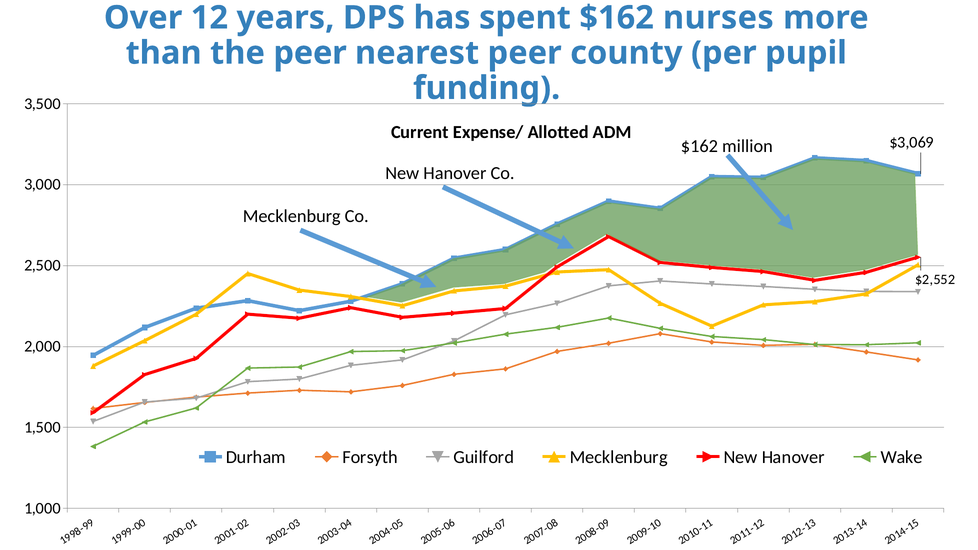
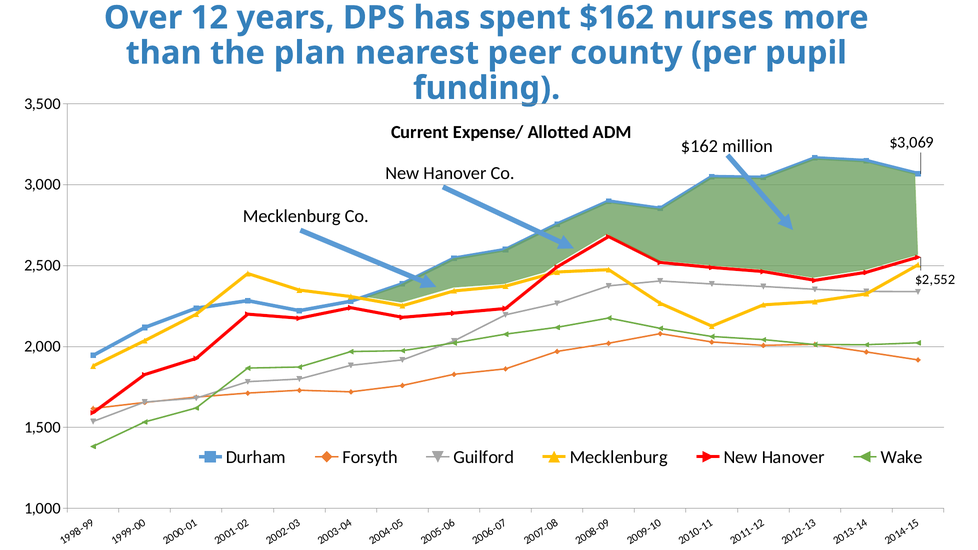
the peer: peer -> plan (310, 53)
